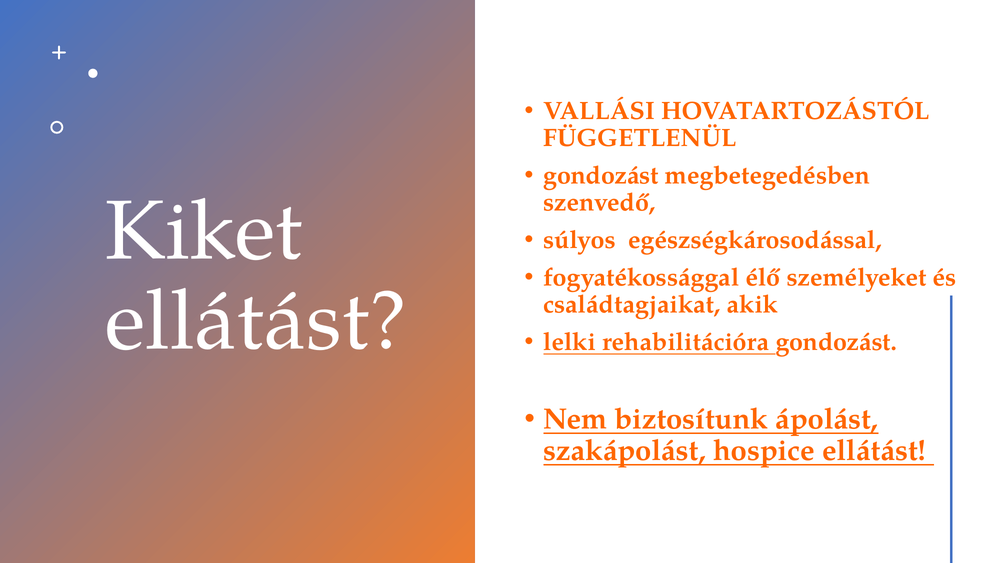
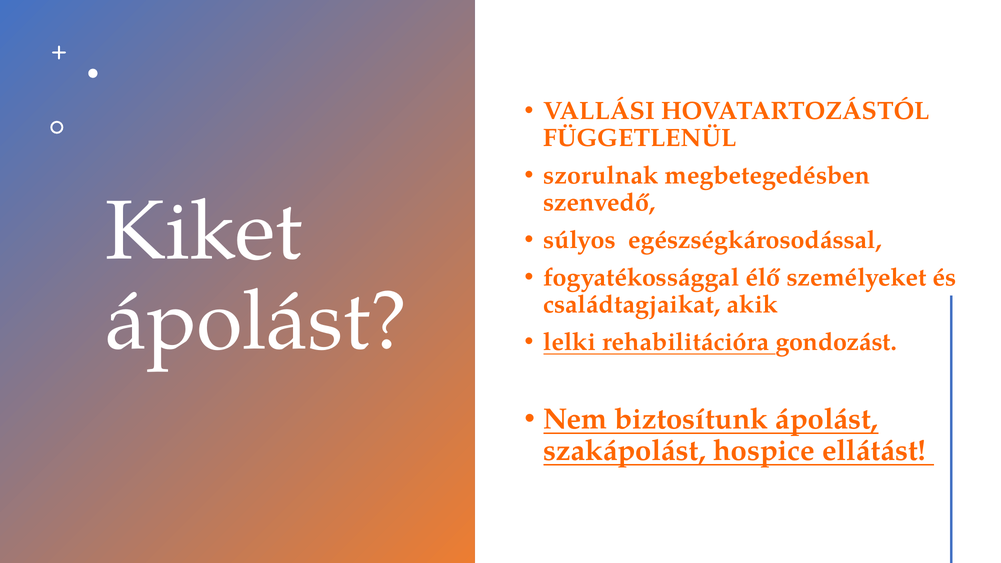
gondozást: gondozást -> szorulnak (601, 176)
ellátást: ellátást -> ápolást (256, 321)
